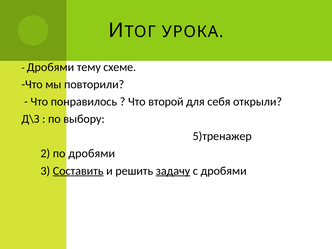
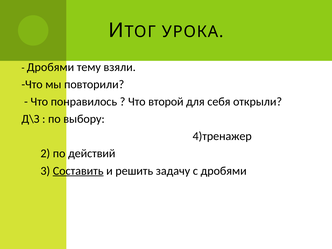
схеме: схеме -> взяли (120, 67)
5)тренажер: 5)тренажер -> 4)тренажер (222, 136)
по дробями: дробями -> действий (92, 154)
задачу underline: present -> none (173, 171)
